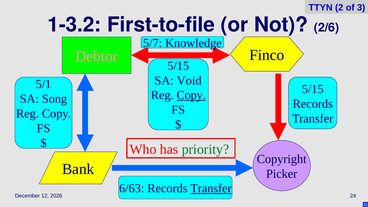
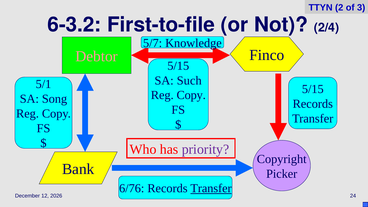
1‑3.2: 1‑3.2 -> 6‑3.2 (74, 25)
2/6: 2/6 -> 2/4 (327, 28)
Void: Void -> Such (189, 80)
Copy underline: present -> none (191, 95)
priority colour: green -> purple (205, 149)
6/63: 6/63 -> 6/76 (132, 188)
